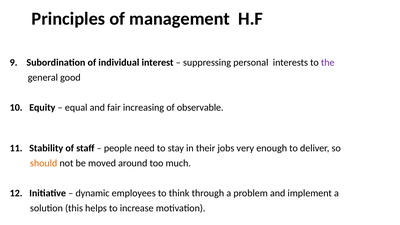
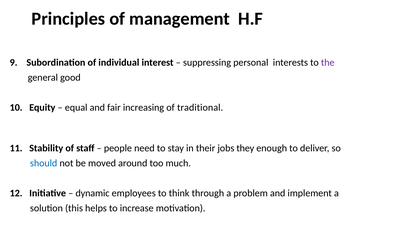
observable: observable -> traditional (200, 108)
very: very -> they (245, 148)
should colour: orange -> blue (44, 163)
